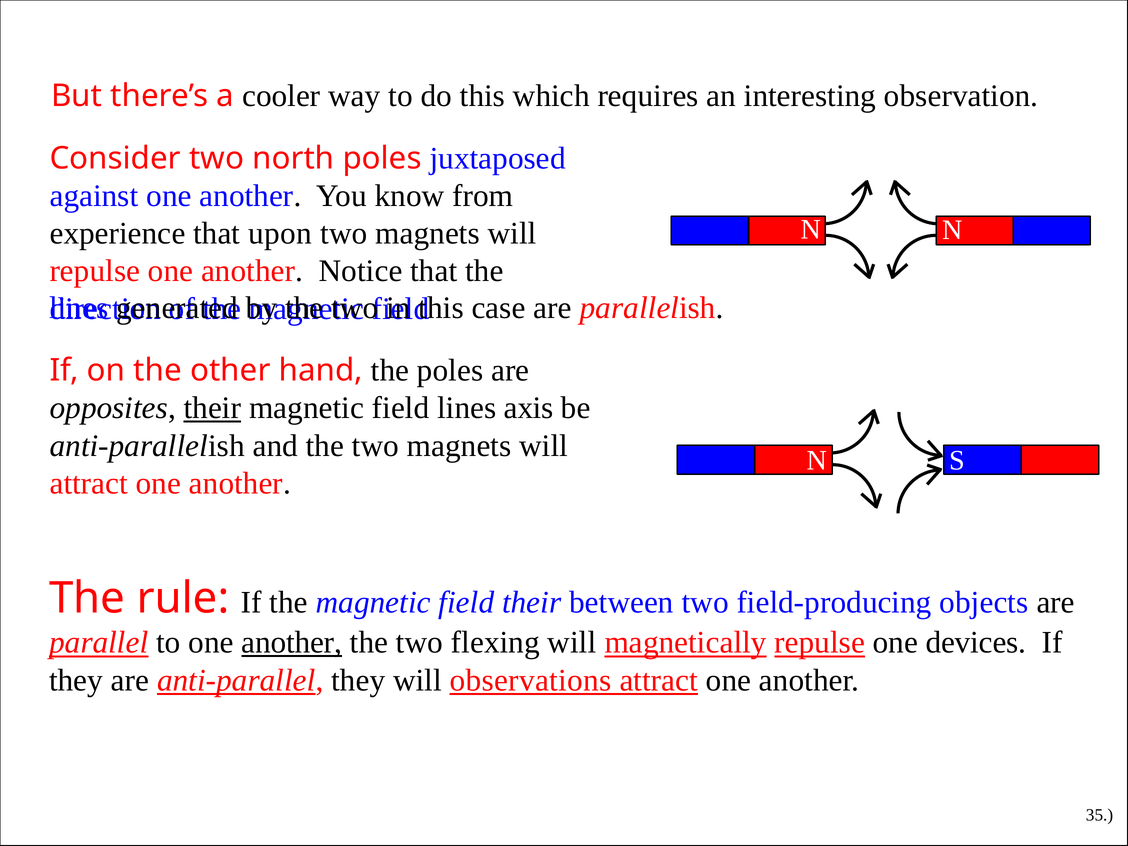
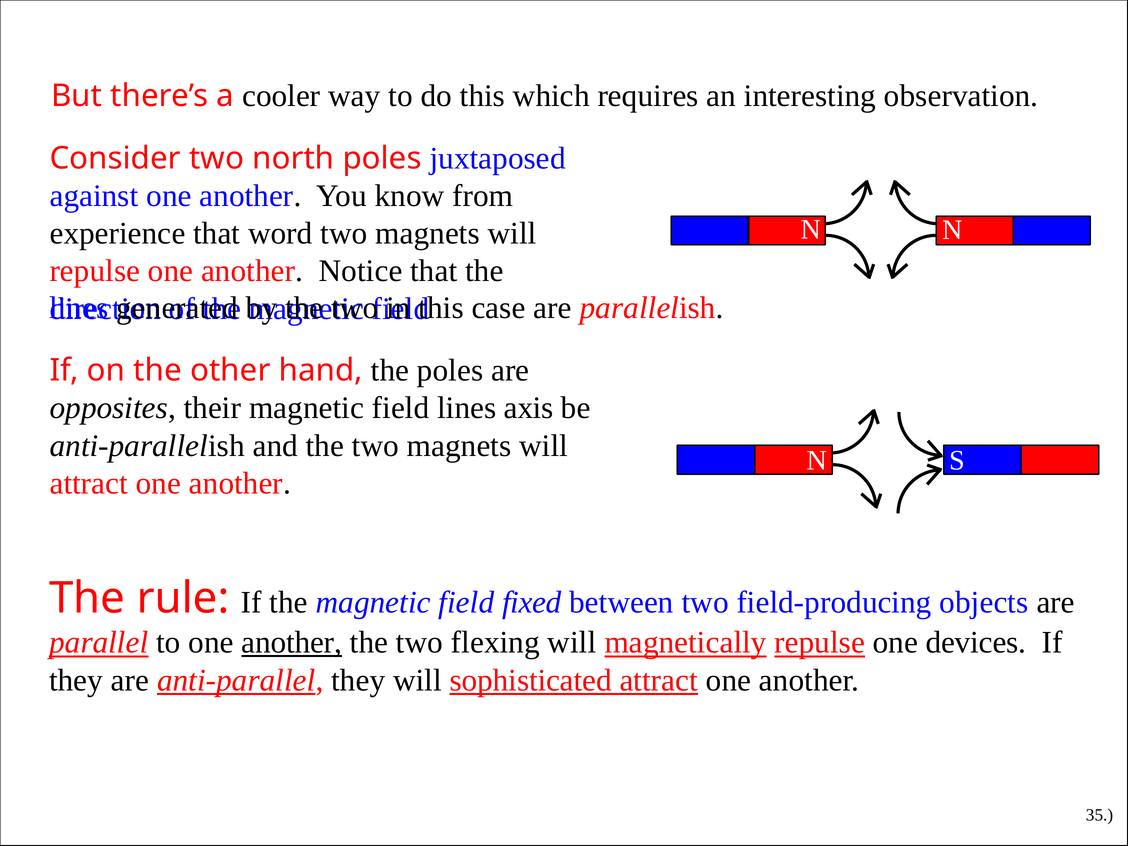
upon: upon -> word (280, 234)
their underline: present -> none (212, 408)
field their: their -> fixed (532, 602)
observations: observations -> sophisticated (531, 680)
